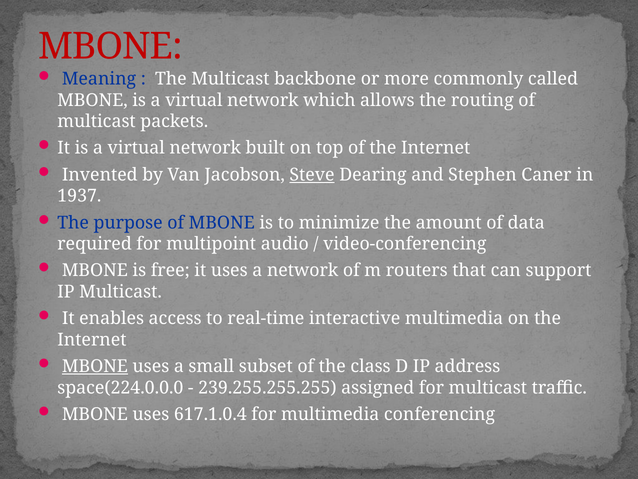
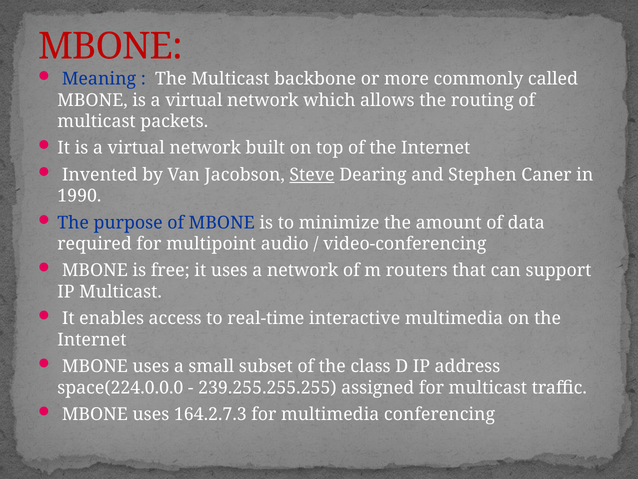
1937: 1937 -> 1990 (79, 196)
MBONE underline: present -> none (95, 366)
617.1.0.4: 617.1.0.4 -> 164.2.7.3 (210, 414)
